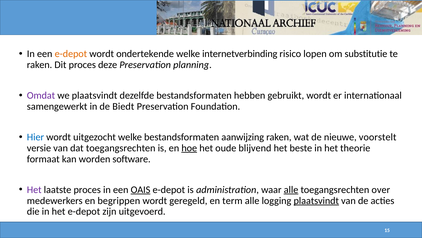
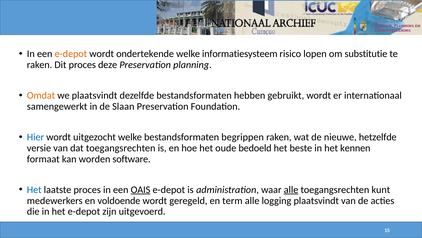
internetverbinding: internetverbinding -> informatiesysteem (240, 54)
Omdat colour: purple -> orange (41, 95)
Biedt: Biedt -> Slaan (123, 106)
aanwijzing: aanwijzing -> begrippen (243, 137)
voorstelt: voorstelt -> hetzelfde (378, 137)
hoe underline: present -> none (189, 148)
blijvend: blijvend -> bedoeld (255, 148)
theorie: theorie -> kennen (355, 148)
Het colour: purple -> blue (34, 189)
over: over -> kunt (381, 189)
begrippen: begrippen -> voldoende (119, 200)
plaatsvindt underline: present -> none (316, 200)
